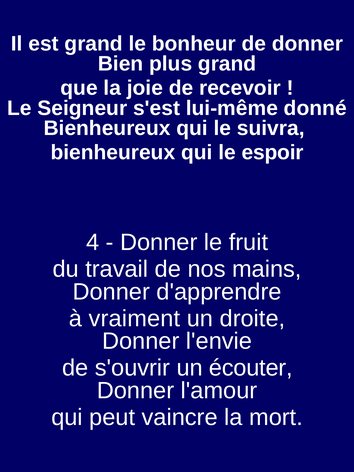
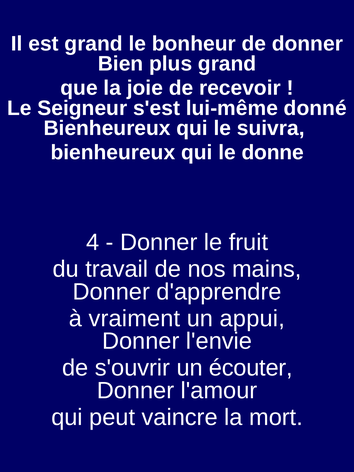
espoir: espoir -> donne (273, 153)
droite: droite -> appui (252, 319)
